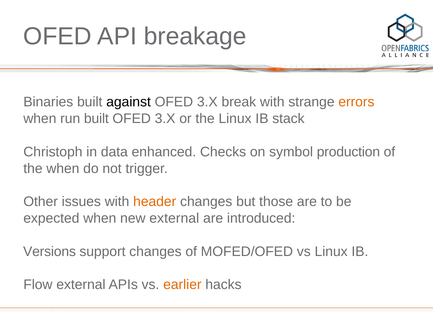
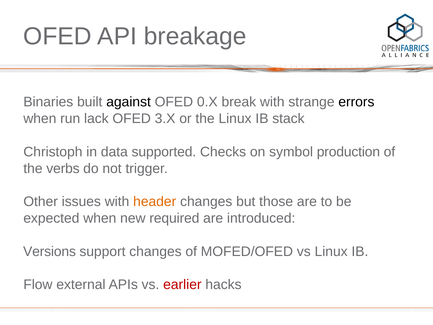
3.X: 3.X -> 0.X (207, 102)
errors colour: orange -> black (356, 102)
run built: built -> lack (96, 119)
enhanced: enhanced -> supported (164, 152)
the when: when -> verbs (63, 168)
new external: external -> required (174, 218)
earlier colour: orange -> red (182, 284)
